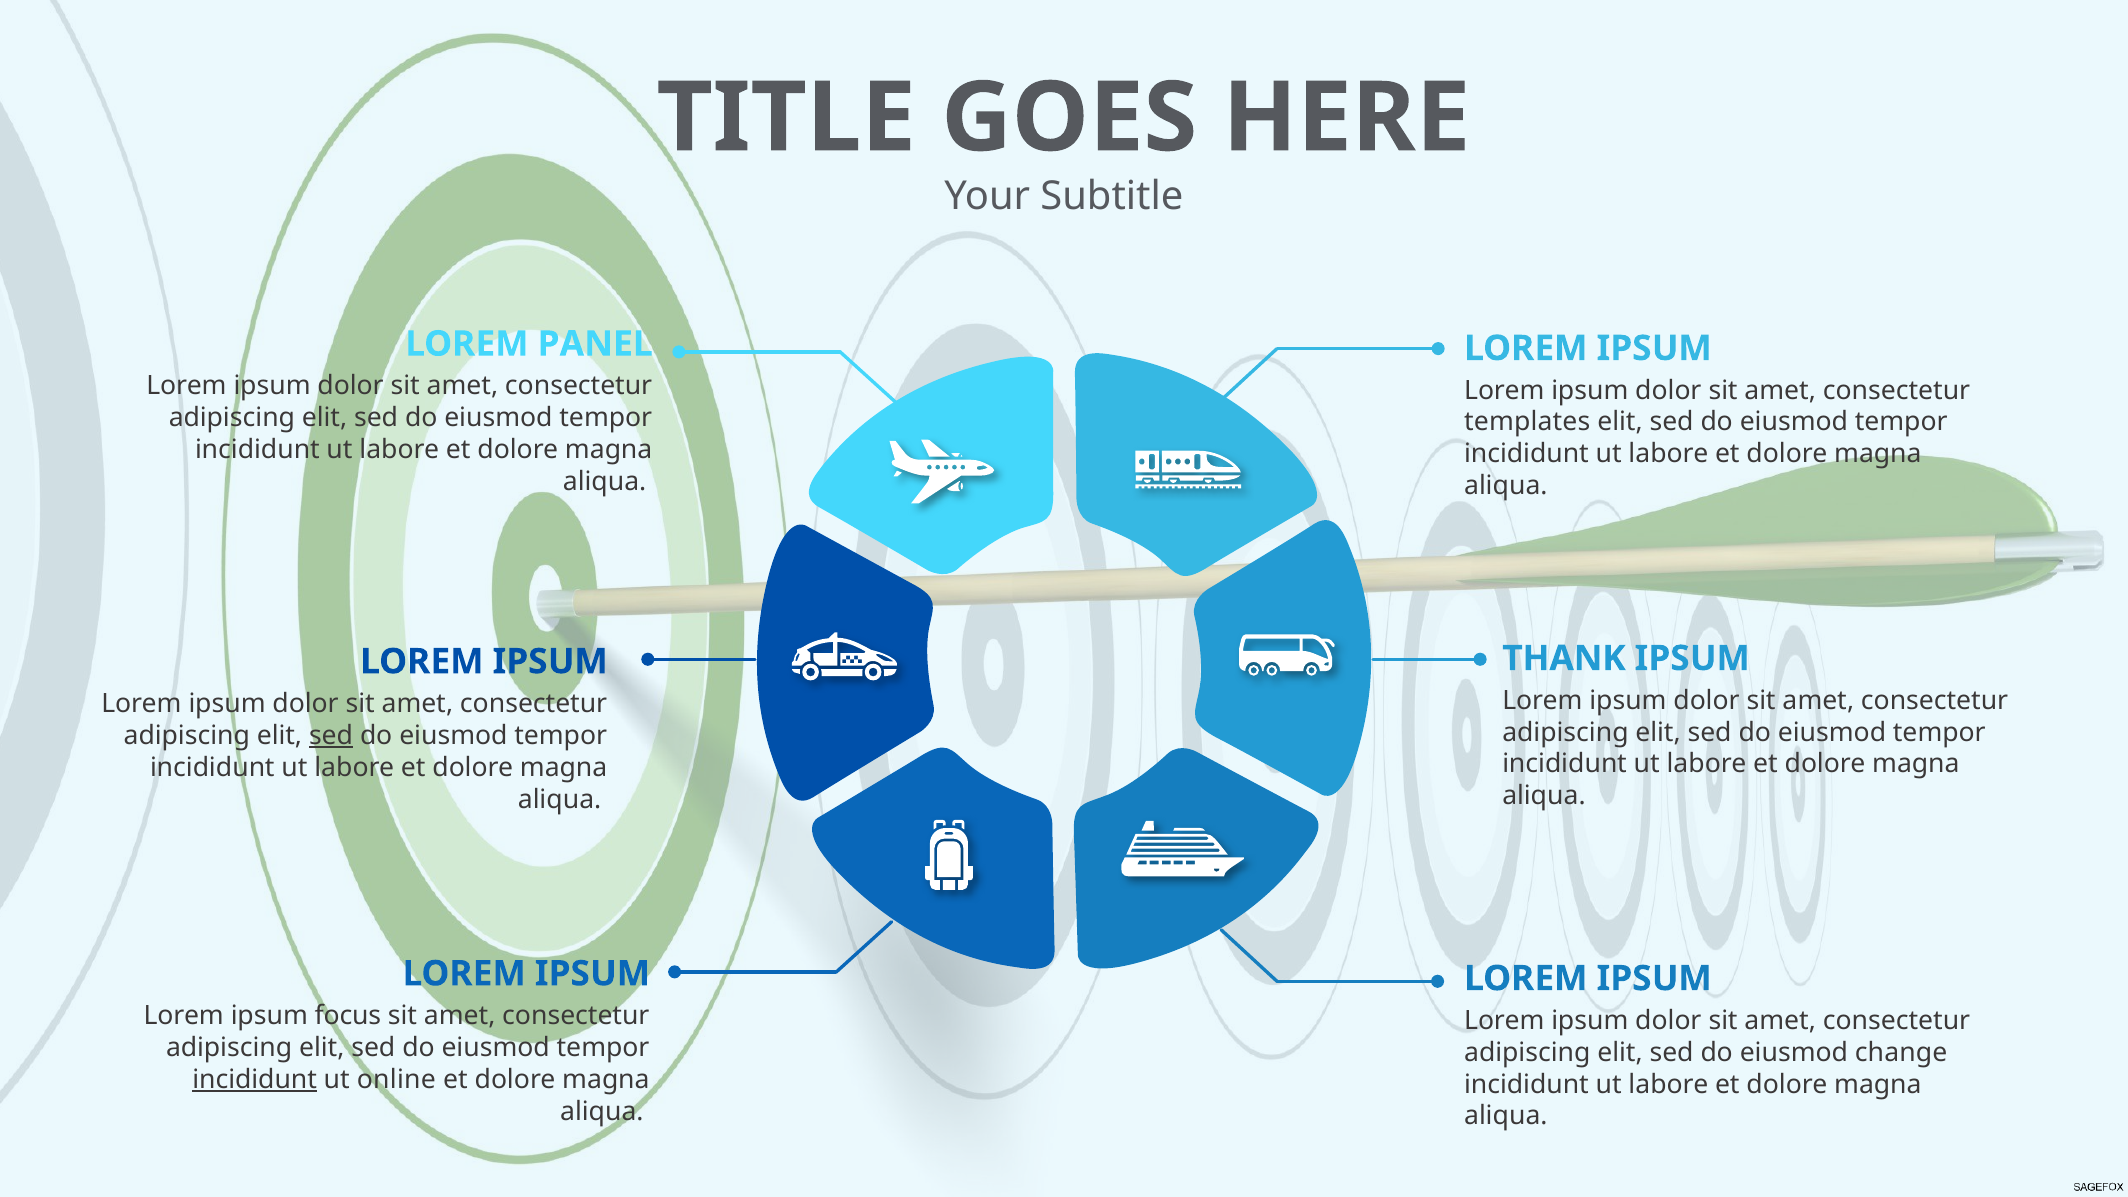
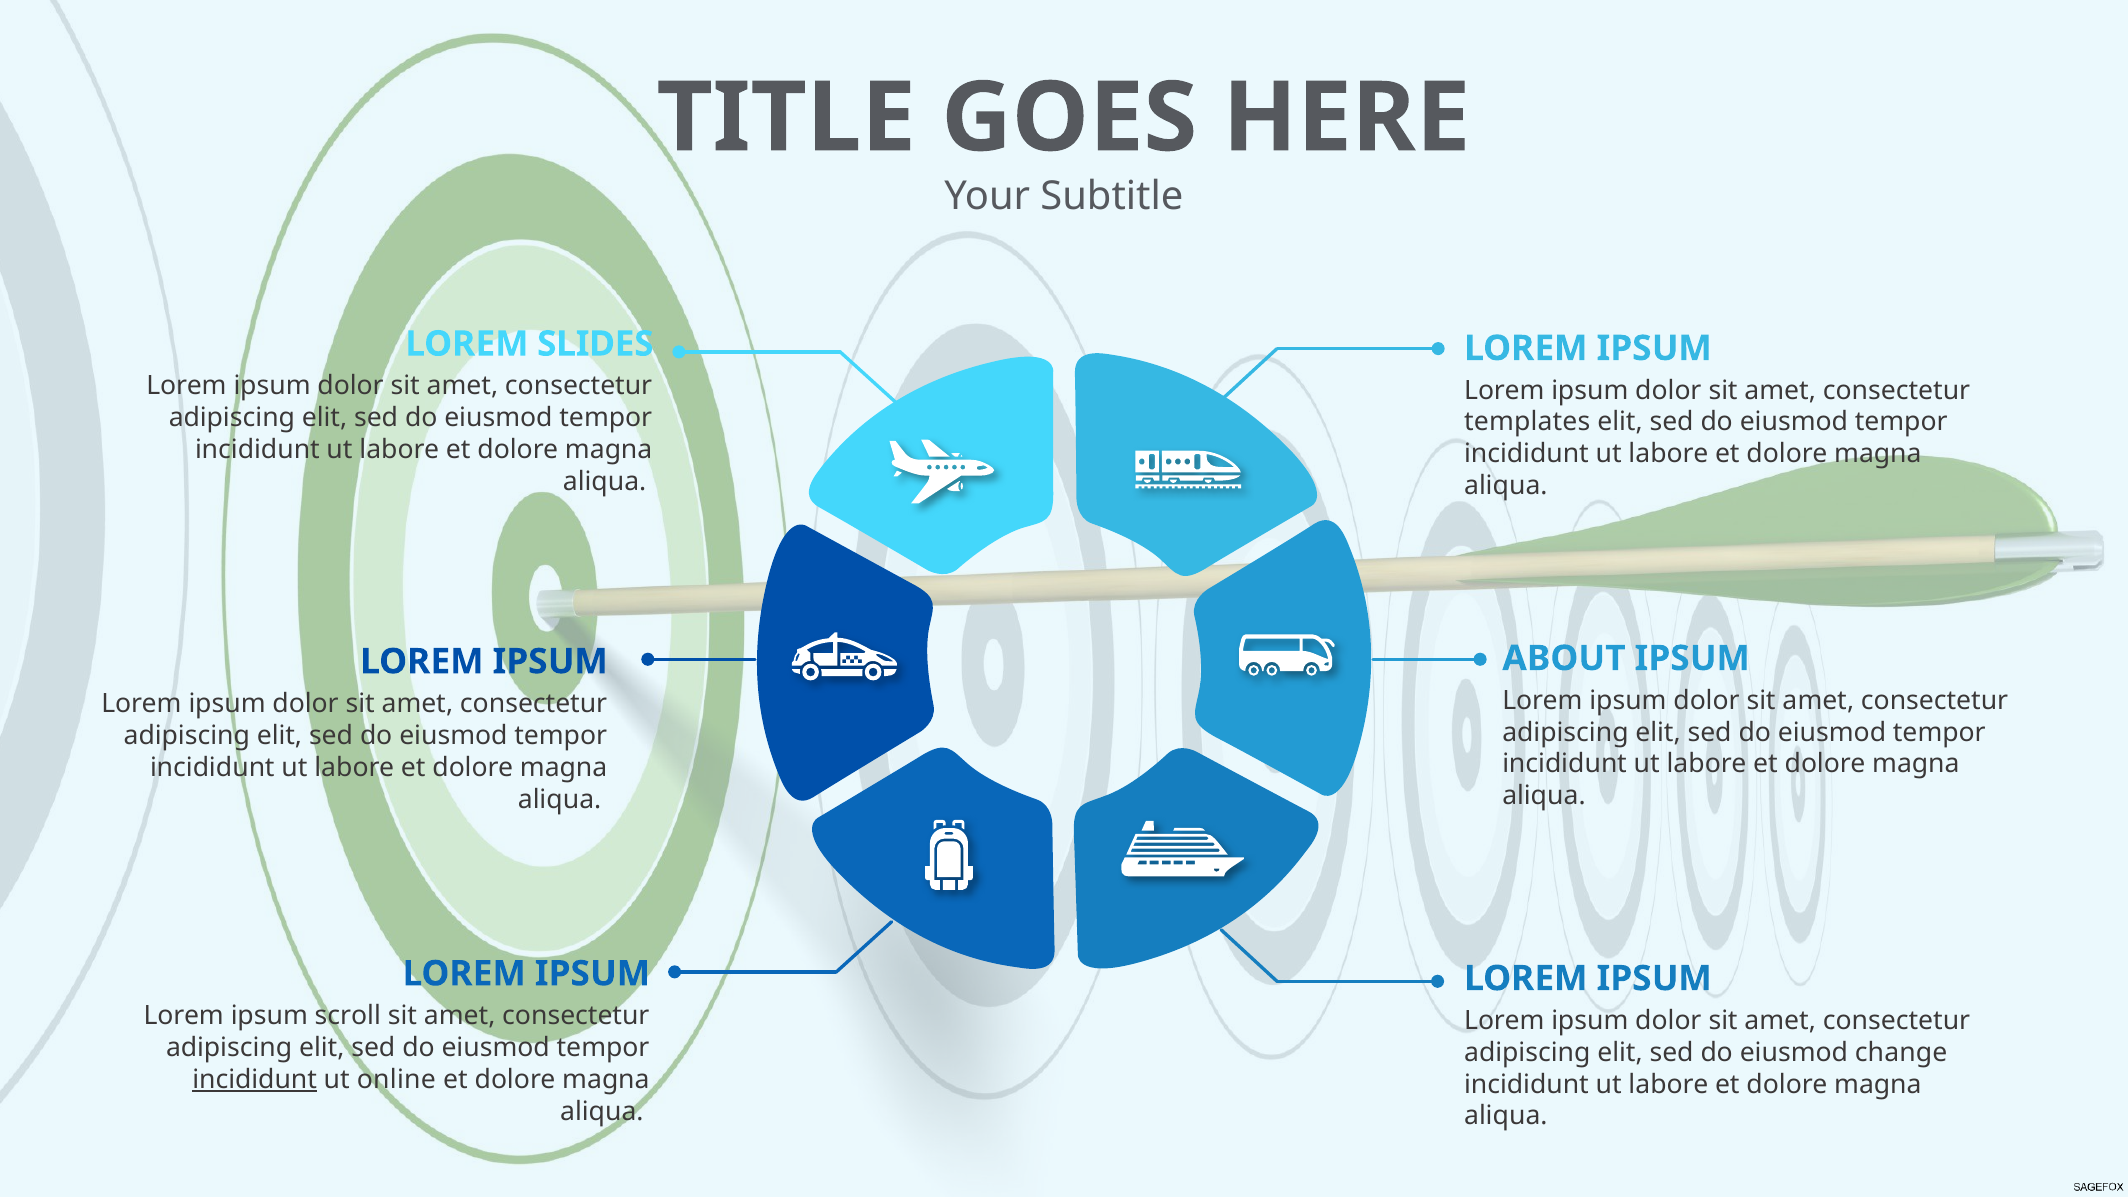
PANEL: PANEL -> SLIDES (595, 344)
THANK: THANK -> ABOUT (1564, 658)
sed underline: present -> none (331, 735)
focus: focus -> scroll (348, 1016)
